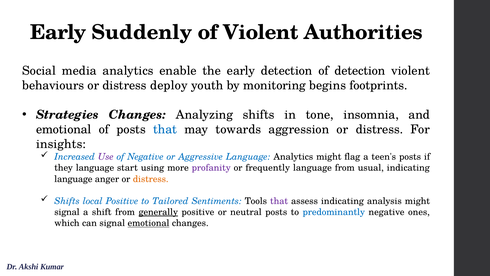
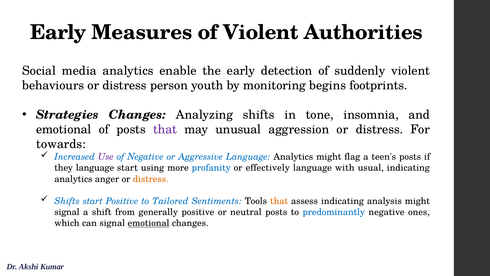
Suddenly: Suddenly -> Measures (142, 32)
of detection: detection -> suddenly (360, 71)
deploy: deploy -> person (169, 85)
that colour: blue -> purple (165, 129)
towards: towards -> unusual (238, 129)
insights: insights -> towards (61, 144)
profanity colour: purple -> blue (211, 168)
frequently: frequently -> effectively (268, 168)
language from: from -> with (345, 168)
language: language -> analytics (73, 179)
Shifts local: local -> start (93, 201)
that colour: purple -> orange (279, 201)
generally underline: present -> none (158, 212)
